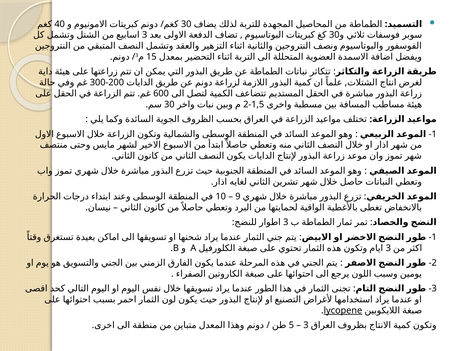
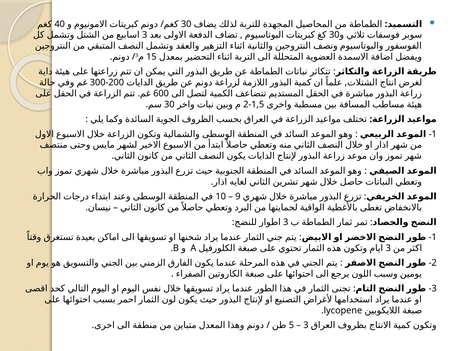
lycopene underline: present -> none (343, 311)
